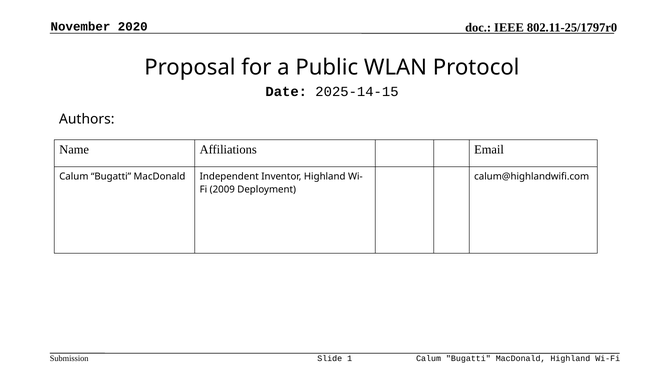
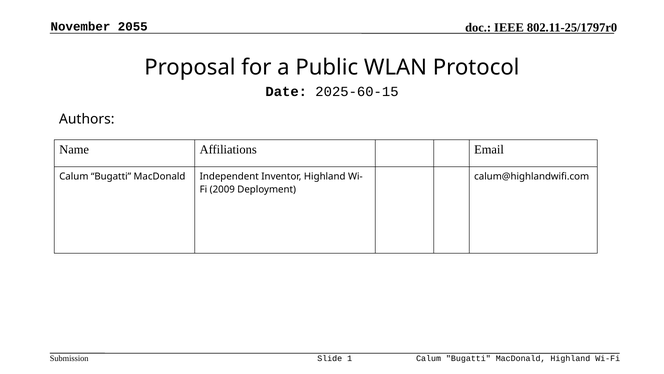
2020: 2020 -> 2055 (133, 26)
2025-14-15: 2025-14-15 -> 2025-60-15 (357, 92)
